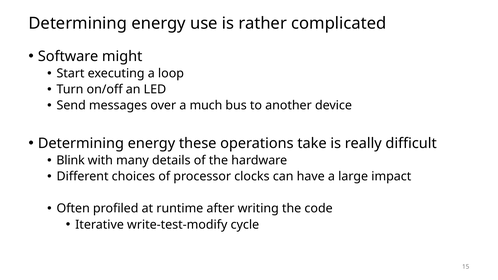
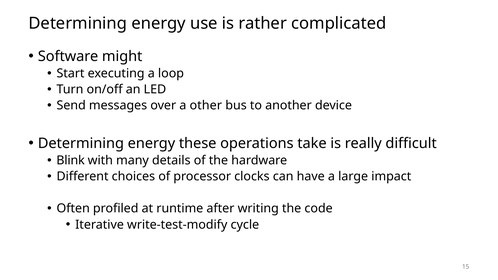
much: much -> other (206, 106)
